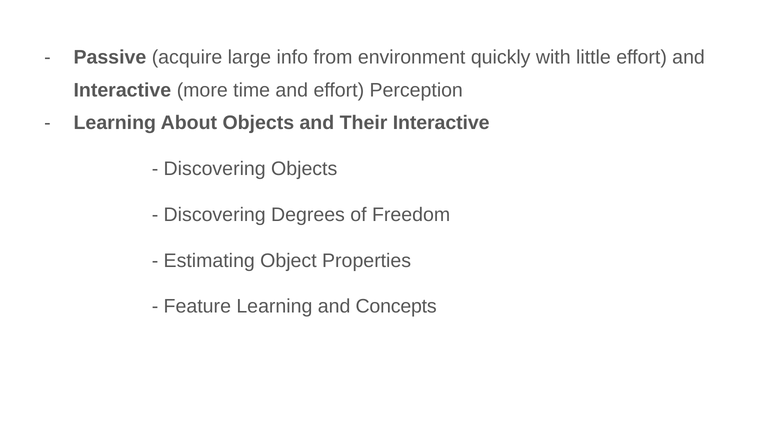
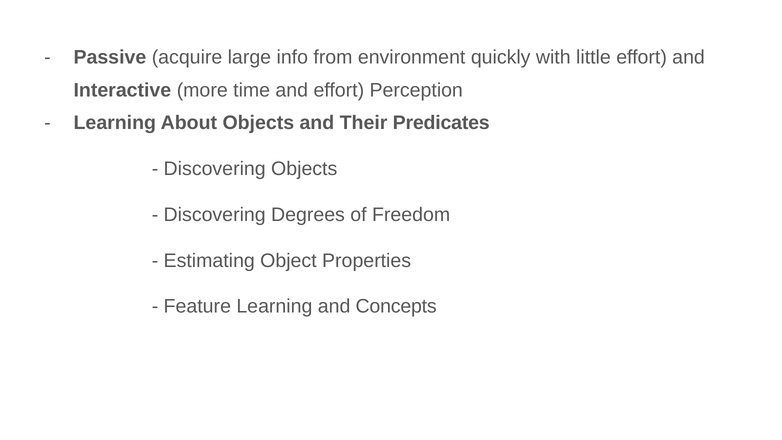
Their Interactive: Interactive -> Predicates (441, 123)
